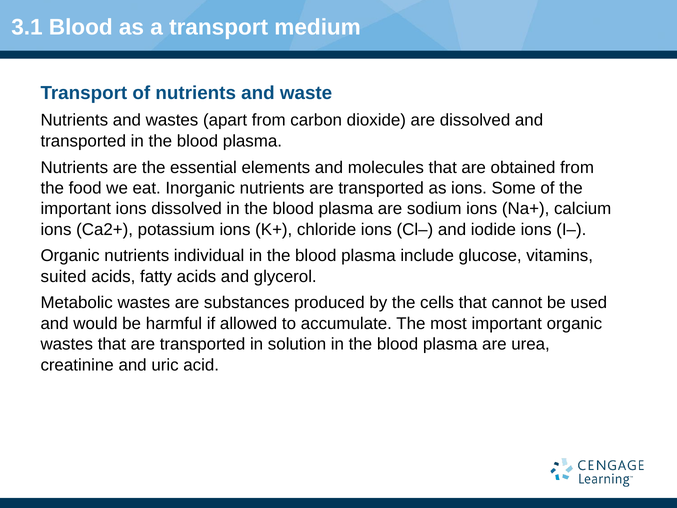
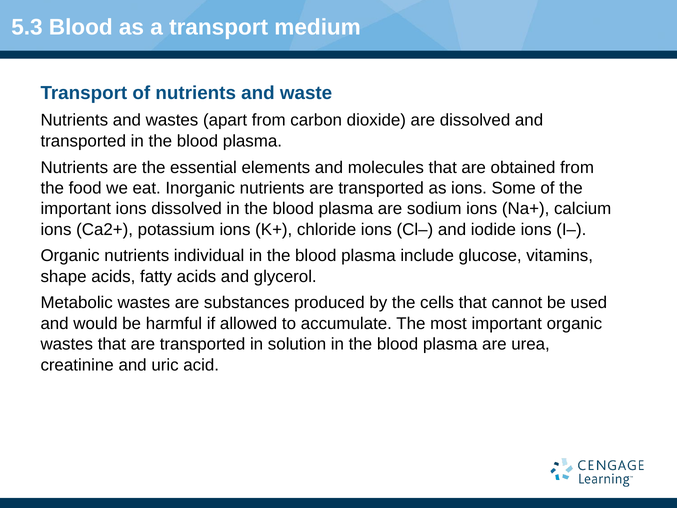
3.1: 3.1 -> 5.3 (27, 28)
suited: suited -> shape (64, 276)
